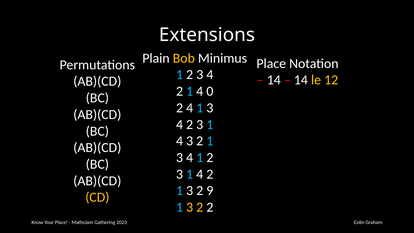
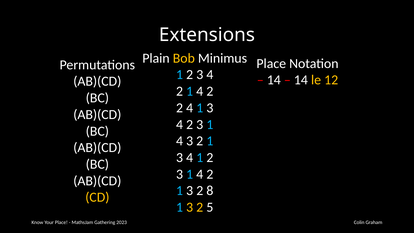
2 1 4 0: 0 -> 2 (210, 91)
9: 9 -> 8 (210, 191)
2 2: 2 -> 5 (210, 207)
